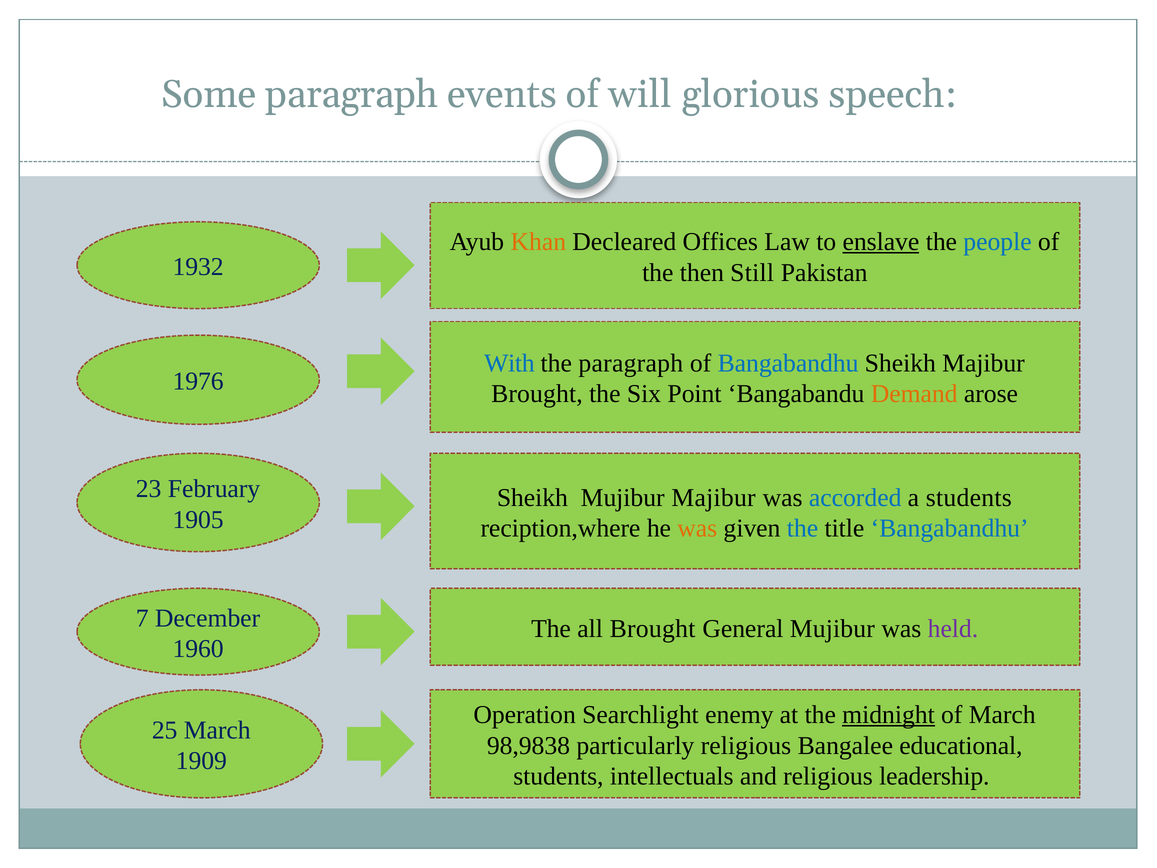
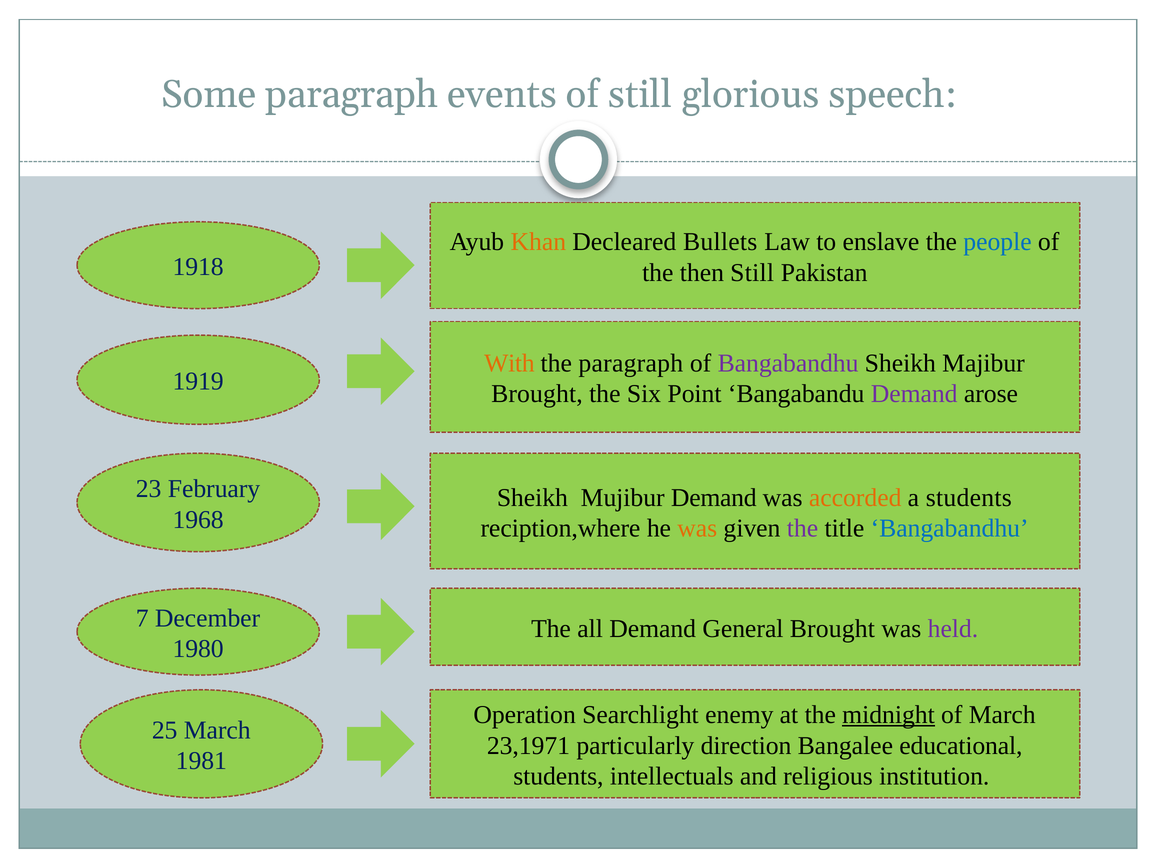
of will: will -> still (640, 94)
Offices: Offices -> Bullets (720, 242)
enslave underline: present -> none (881, 242)
1932: 1932 -> 1918 (198, 267)
With colour: blue -> orange (509, 363)
Bangabandhu colour: blue -> purple (788, 363)
1976: 1976 -> 1919 (198, 381)
Demand colour: orange -> purple (914, 394)
Mujibur Majibur: Majibur -> Demand (714, 497)
accorded colour: blue -> orange (855, 497)
1905: 1905 -> 1968 (198, 520)
the colour: blue -> purple (802, 528)
all Brought: Brought -> Demand (653, 629)
General Mujibur: Mujibur -> Brought (832, 629)
1960: 1960 -> 1980 (198, 649)
98,9838: 98,9838 -> 23,1971 (528, 745)
particularly religious: religious -> direction (746, 745)
1909: 1909 -> 1981 (201, 761)
leadership: leadership -> institution (934, 776)
